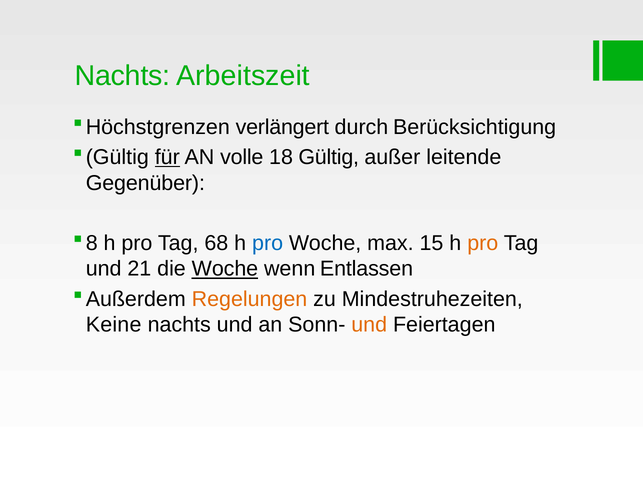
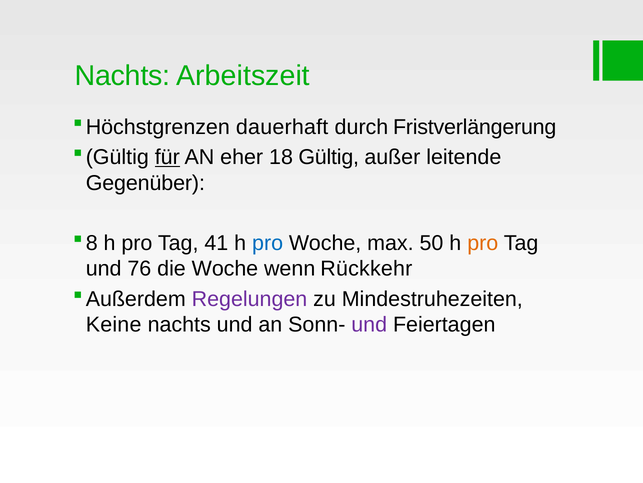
verlängert: verlängert -> dauerhaft (282, 127)
Berücksichtigung: Berücksichtigung -> Fristverlängerung (475, 127)
volle: volle -> eher (242, 157)
68: 68 -> 41 (216, 243)
15: 15 -> 50 (432, 243)
21: 21 -> 76 (139, 268)
Woche underline: present -> none (225, 268)
Entlassen: Entlassen -> Rückkehr (366, 268)
Regelungen colour: orange -> purple (249, 298)
und colour: orange -> purple (369, 324)
